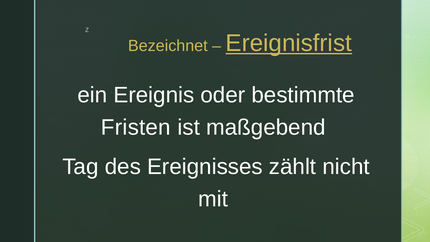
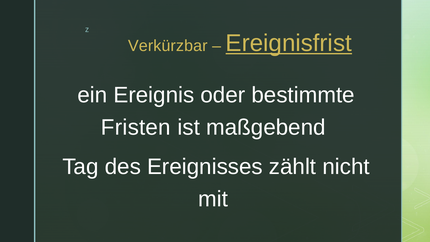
Bezeichnet: Bezeichnet -> Verkürzbar (168, 46)
